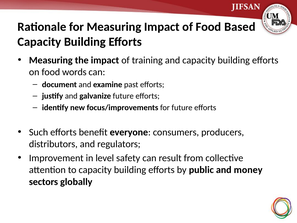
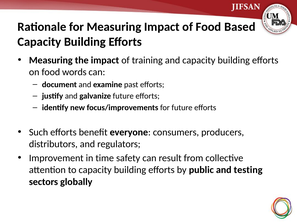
level: level -> time (105, 158)
money: money -> testing (248, 170)
